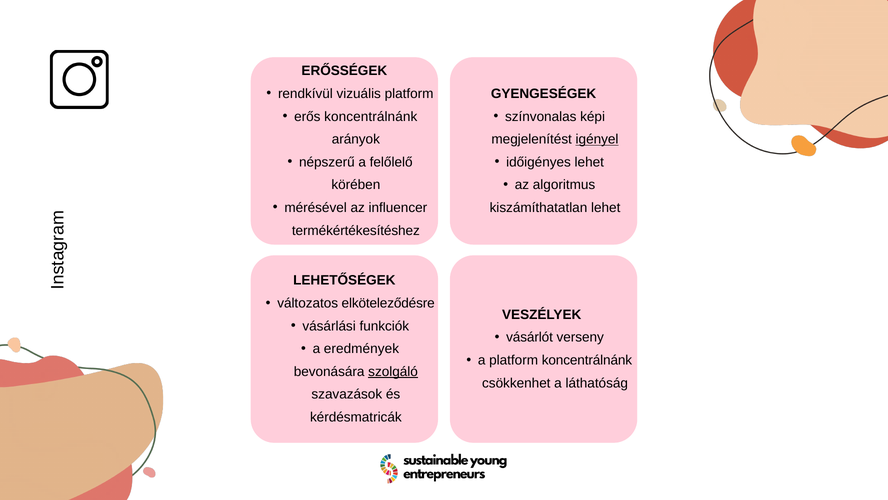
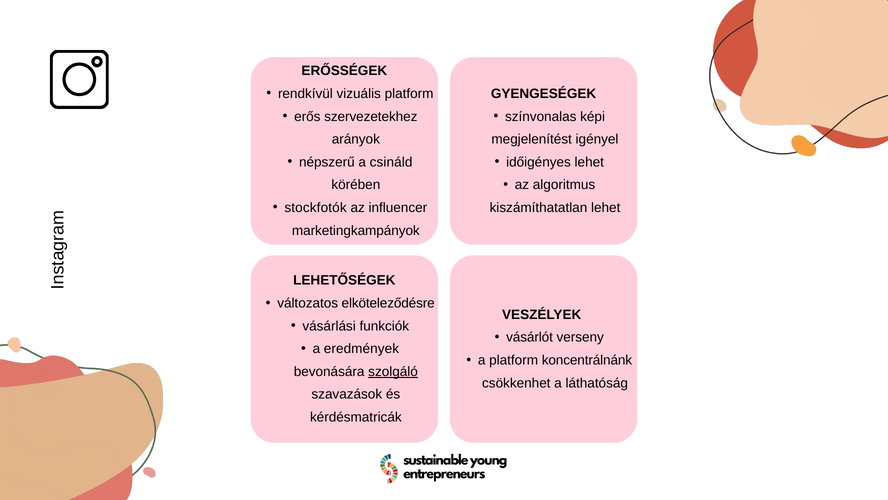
erős koncentrálnánk: koncentrálnánk -> szervezetekhez (371, 116)
igényel underline: present -> none (597, 139)
felőlelő: felőlelő -> csináld (391, 162)
mérésével: mérésével -> stockfotók (316, 208)
termékértékesítéshez: termékértékesítéshez -> marketingkampányok (356, 230)
